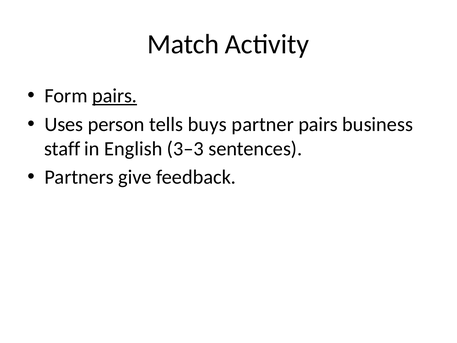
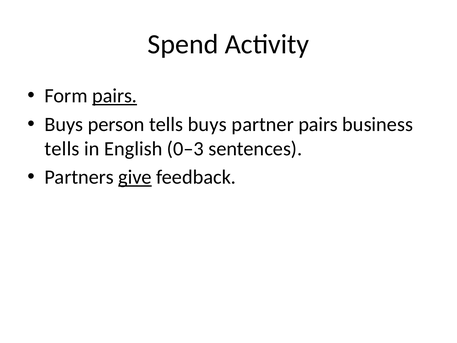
Match: Match -> Spend (183, 44)
Uses: Uses -> Buys (64, 124)
staff: staff -> tells (62, 149)
3–3: 3–3 -> 0–3 (185, 149)
give underline: none -> present (135, 177)
